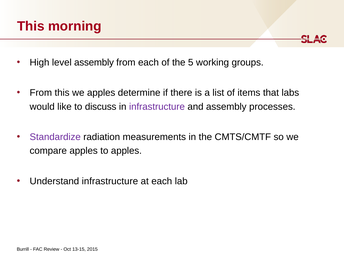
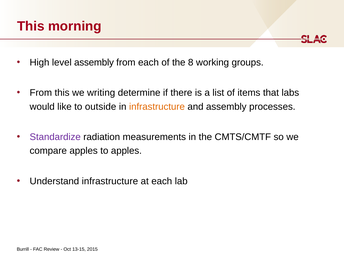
5: 5 -> 8 (191, 62)
we apples: apples -> writing (101, 93)
discuss: discuss -> outside (101, 107)
infrastructure colour: purple -> orange (157, 107)
